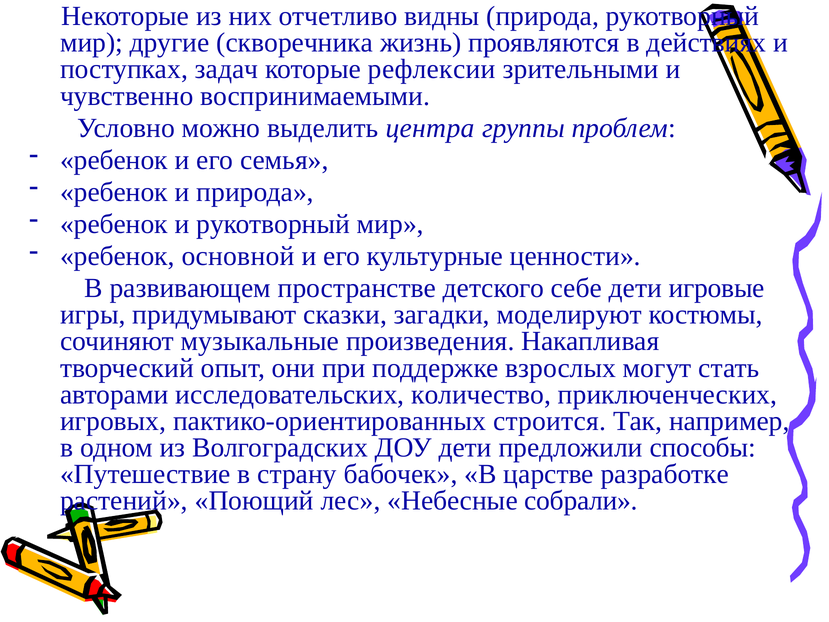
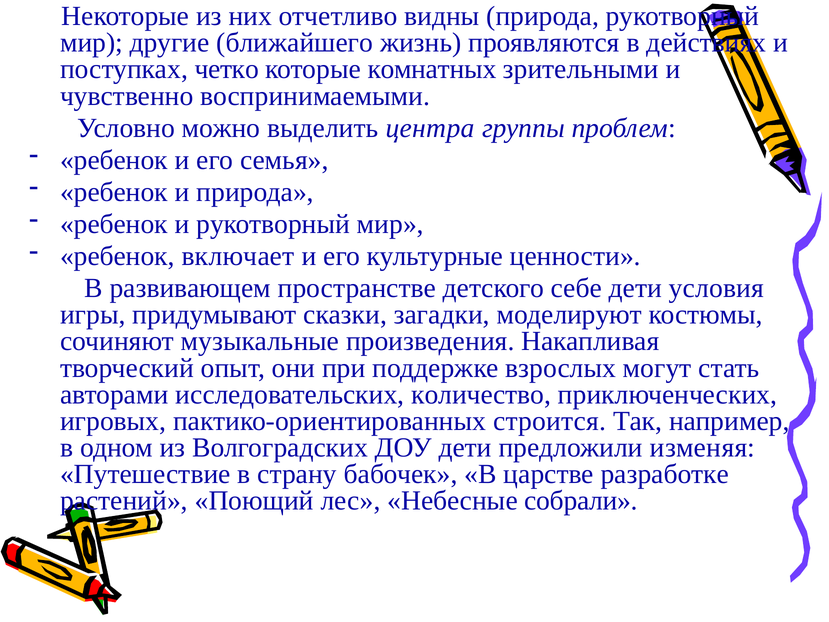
скворечника: скворечника -> ближайшего (295, 43)
задач: задач -> четко (227, 69)
рефлексии: рефлексии -> комнатных (432, 69)
основной: основной -> включает (238, 256)
игровые: игровые -> условия (716, 288)
способы: способы -> изменяя (703, 447)
